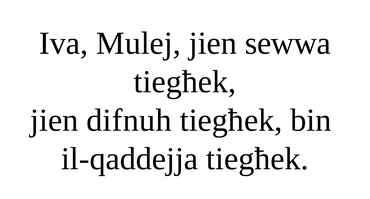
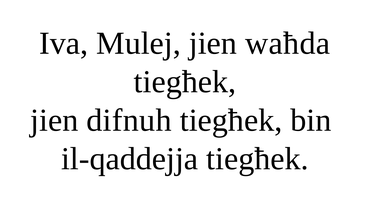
sewwa: sewwa -> waħda (288, 43)
